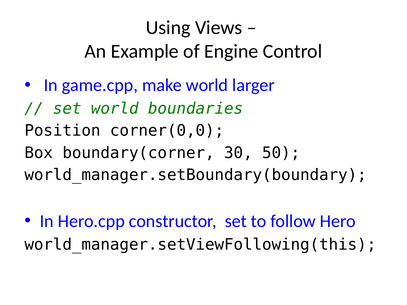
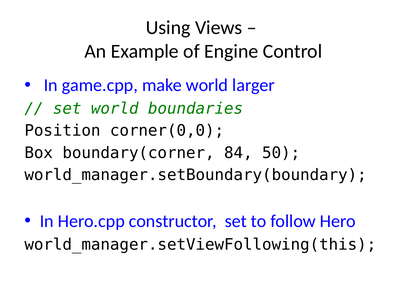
30: 30 -> 84 (238, 153)
